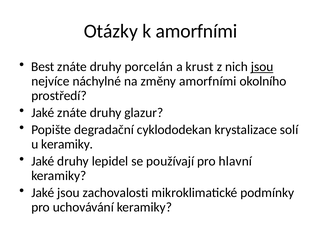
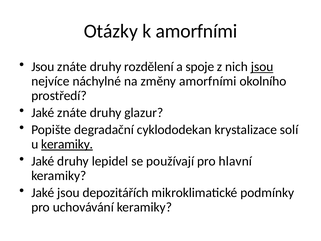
Best: Best -> Jsou (43, 67)
porcelán: porcelán -> rozdělení (149, 67)
krust: krust -> spoje (200, 67)
keramiky underline: none -> present (67, 144)
zachovalosti: zachovalosti -> depozitářích (116, 193)
